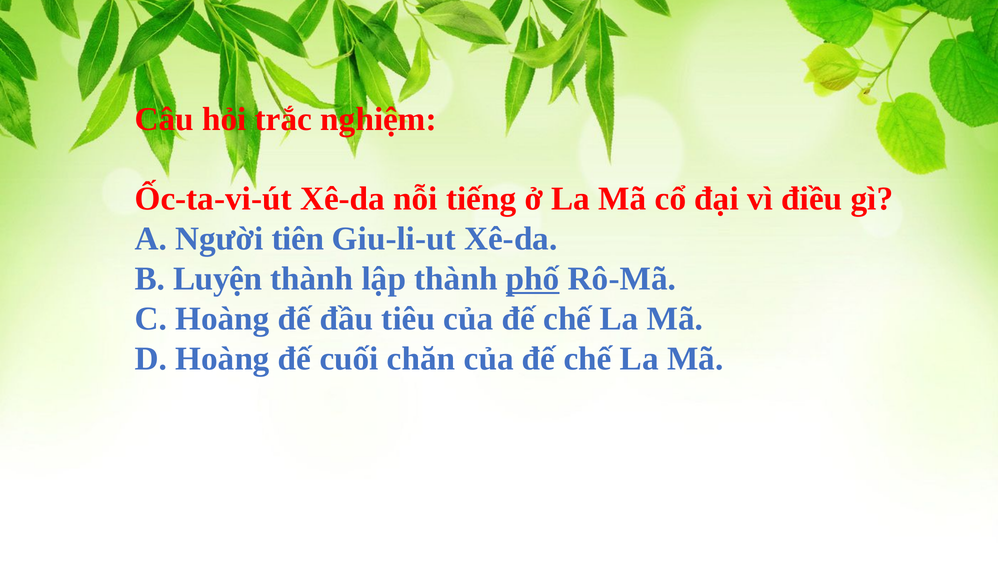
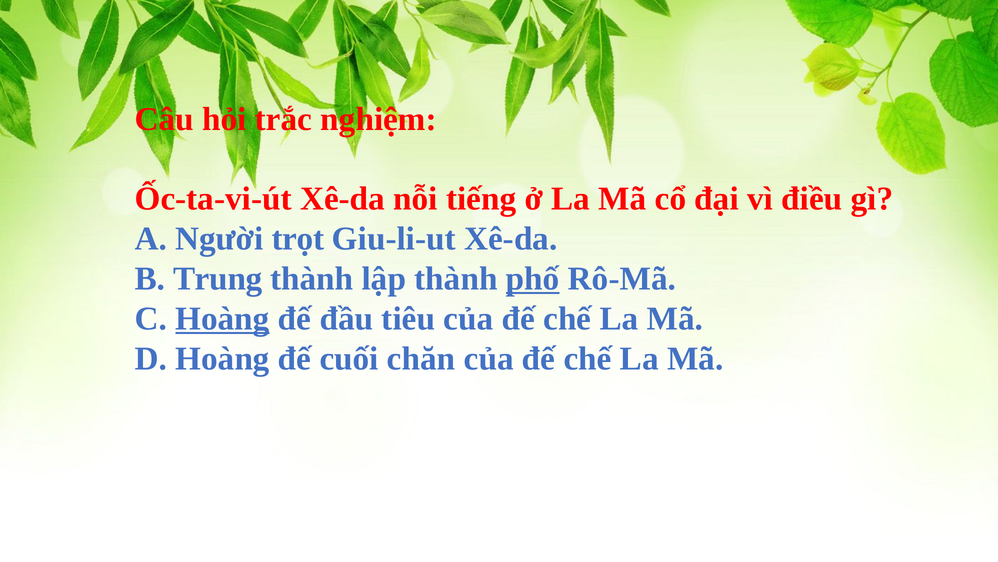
tiên: tiên -> trọt (298, 239)
Luyện: Luyện -> Trung (218, 279)
Hoàng underline: none -> present (222, 319)
